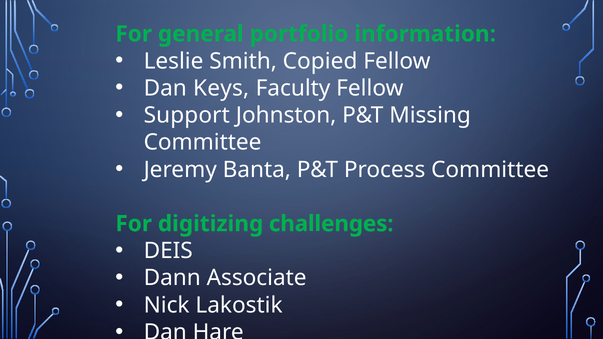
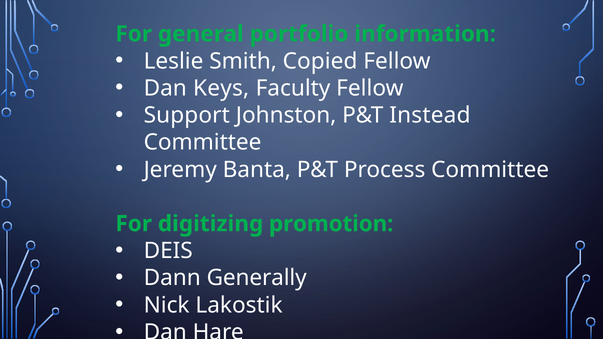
Missing: Missing -> Instead (430, 115)
challenges: challenges -> promotion (331, 224)
Associate: Associate -> Generally (257, 278)
